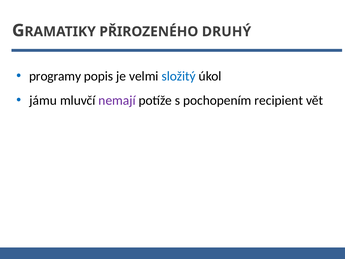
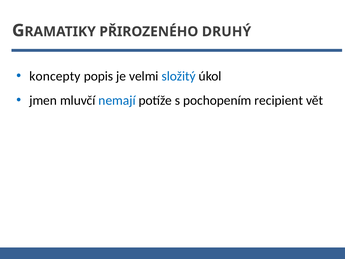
programy: programy -> koncepty (55, 76)
jámu: jámu -> jmen (43, 100)
nemají colour: purple -> blue (117, 100)
